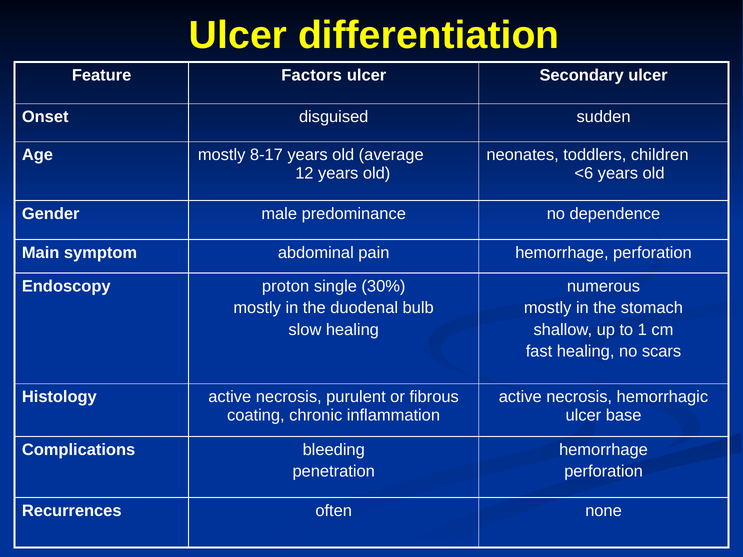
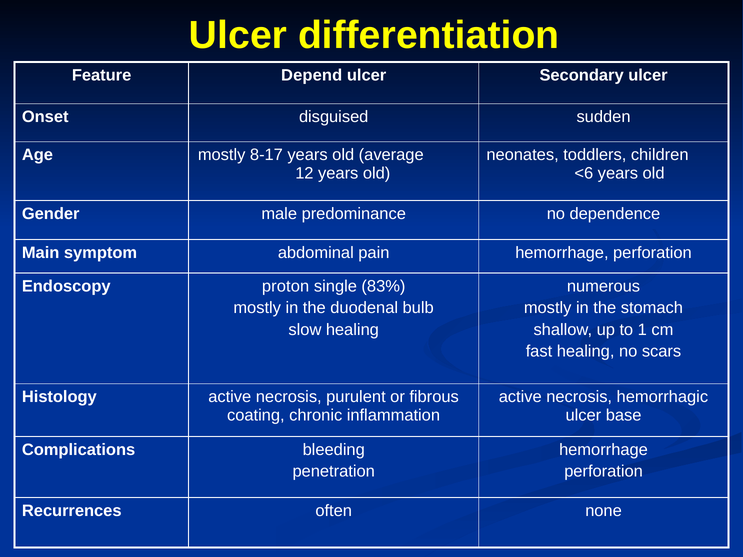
Factors: Factors -> Depend (312, 75)
30%: 30% -> 83% (383, 286)
